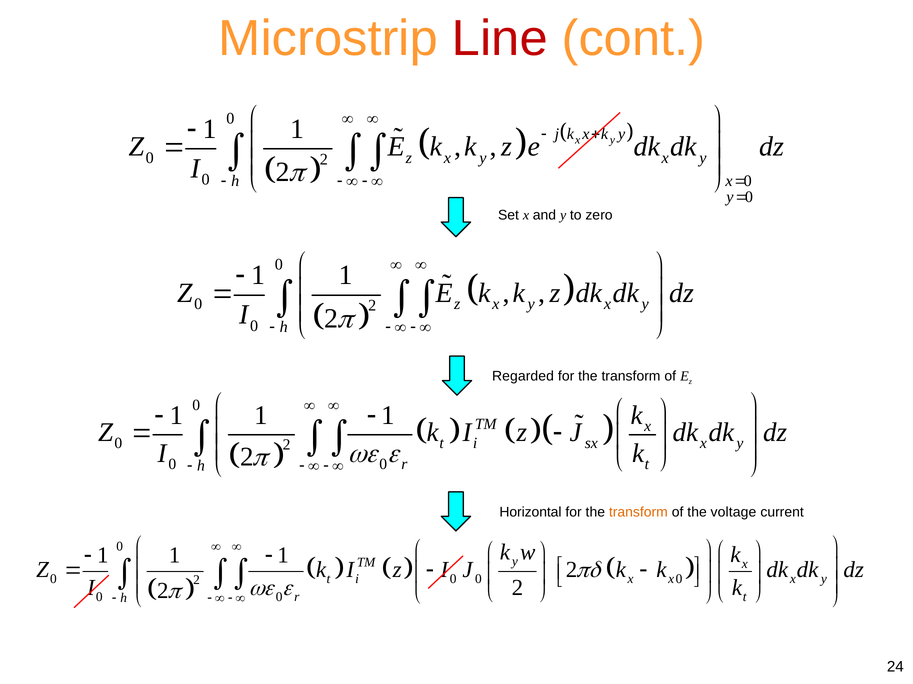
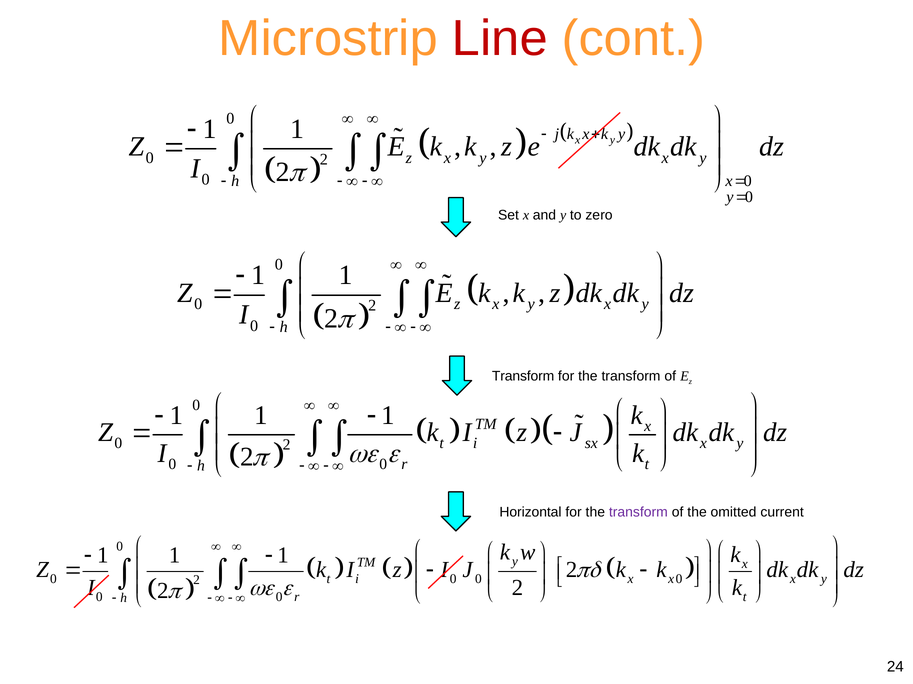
Regarded: Regarded -> Transform (523, 376)
transform colour: orange -> purple (638, 513)
voltage: voltage -> omitted (734, 513)
